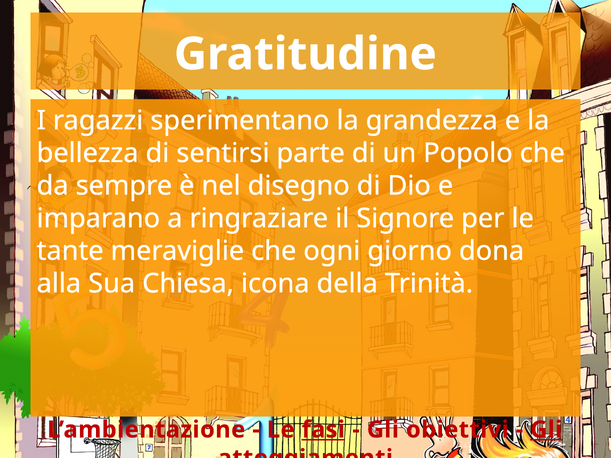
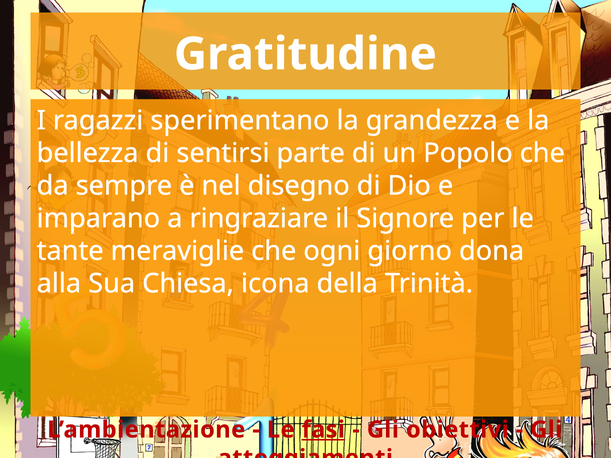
Gli underline: present -> none (546, 430)
